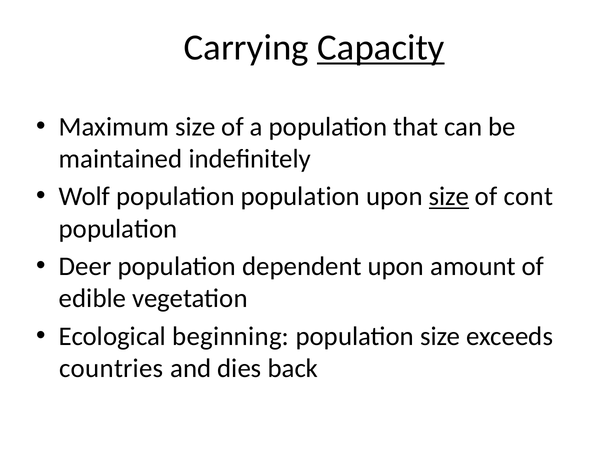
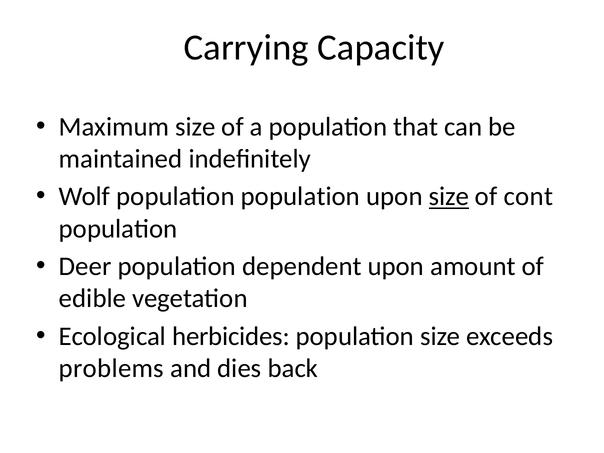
Capacity underline: present -> none (381, 48)
beginning: beginning -> herbicides (231, 336)
countries: countries -> problems (111, 368)
